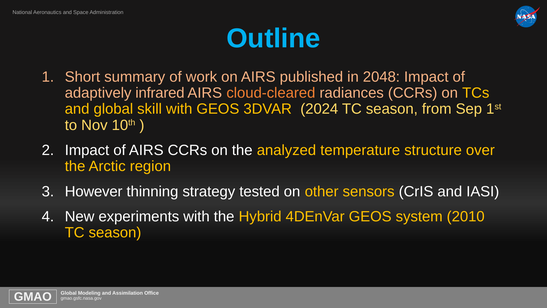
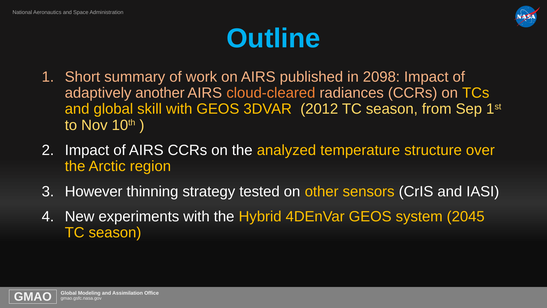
2048: 2048 -> 2098 (381, 77)
infrared: infrared -> another (160, 93)
2024: 2024 -> 2012 (319, 109)
2010: 2010 -> 2045 (466, 216)
